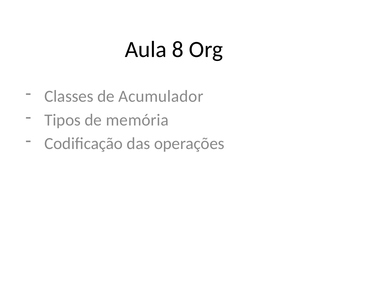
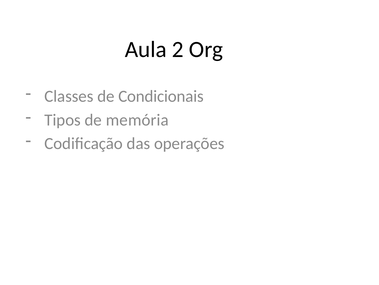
8: 8 -> 2 (178, 49)
Acumulador: Acumulador -> Condicionais (161, 96)
